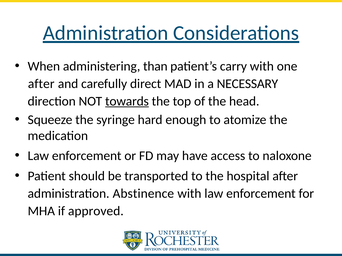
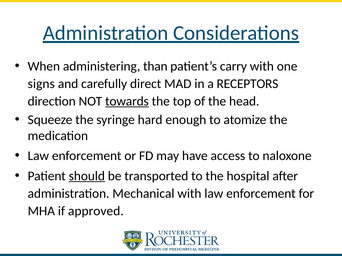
after: after -> signs (41, 84)
NECESSARY: NECESSARY -> RECEPTORS (247, 84)
should underline: none -> present (87, 176)
Abstinence: Abstinence -> Mechanical (143, 194)
